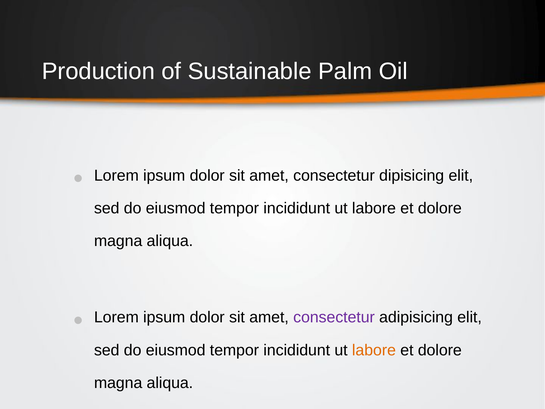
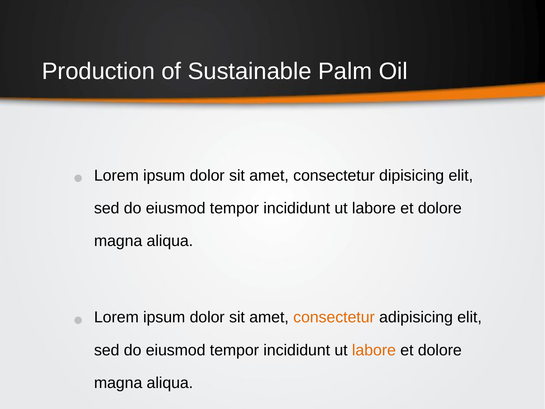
consectetur colour: purple -> orange (334, 317)
